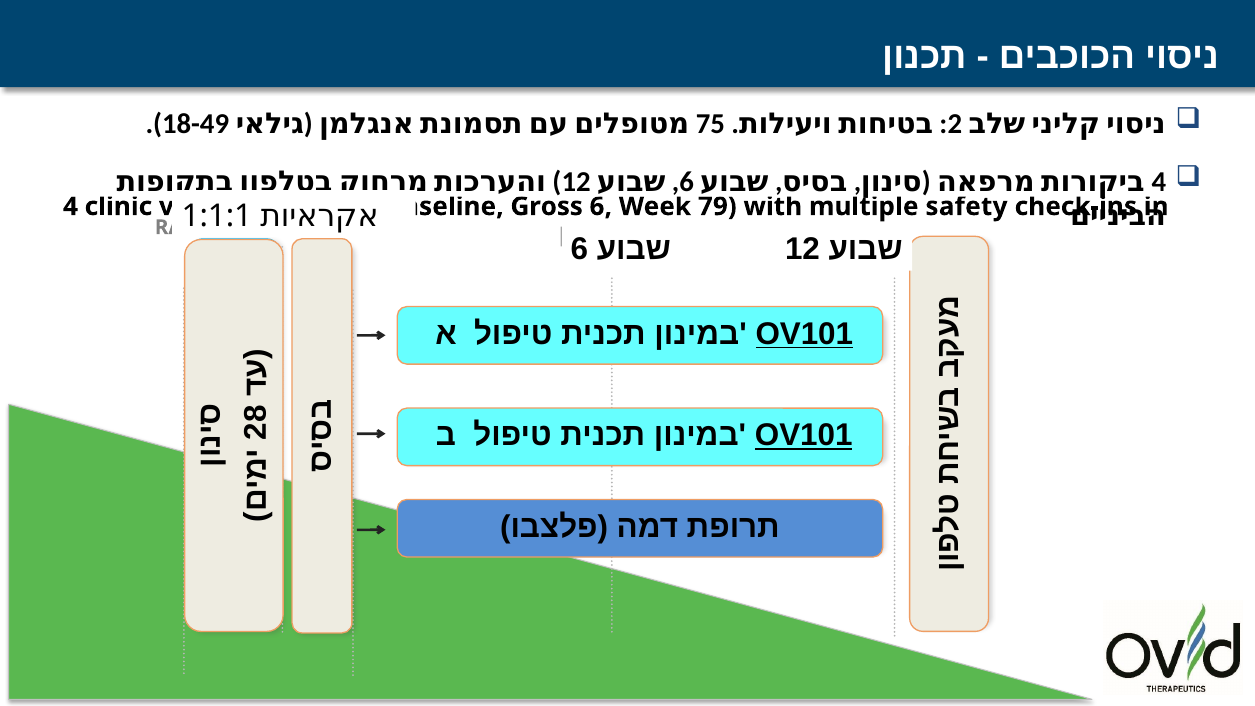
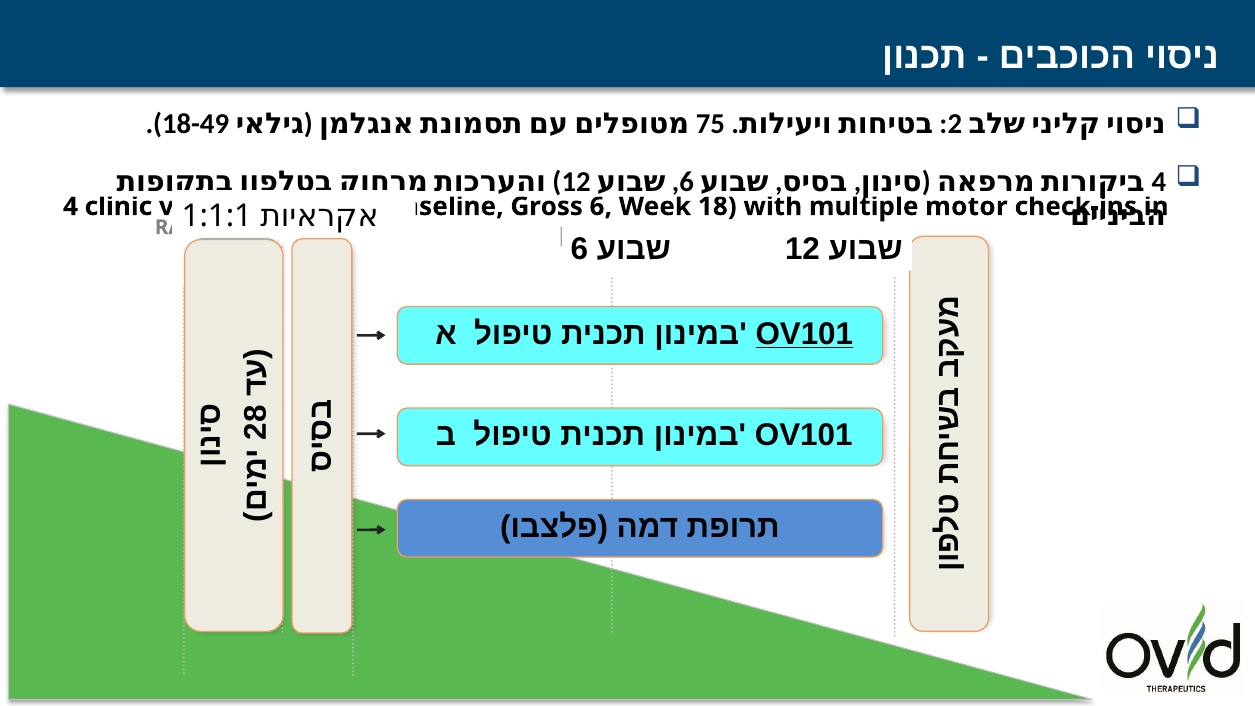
79: 79 -> 18 (717, 206)
safety: safety -> motor (966, 206)
OV101 underline: present -> none (804, 435)
